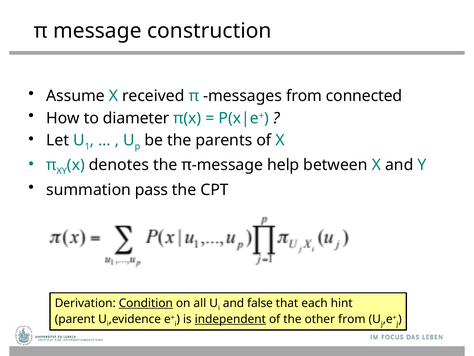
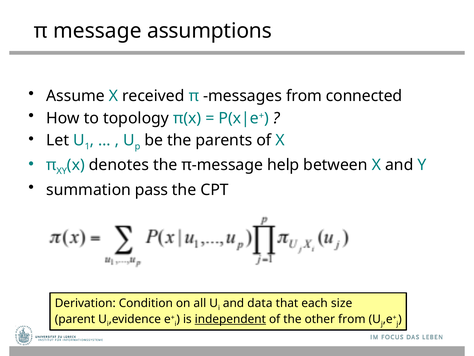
construction: construction -> assumptions (209, 31)
diameter: diameter -> topology (136, 118)
Condition underline: present -> none (146, 303)
false: false -> data (260, 303)
hint: hint -> size (342, 303)
